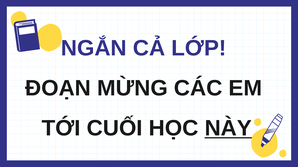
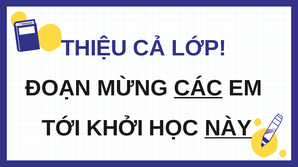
NGẮN: NGẮN -> THIỆU (94, 48)
CÁC underline: none -> present (198, 88)
CUỐI: CUỐI -> KHỞI (115, 129)
